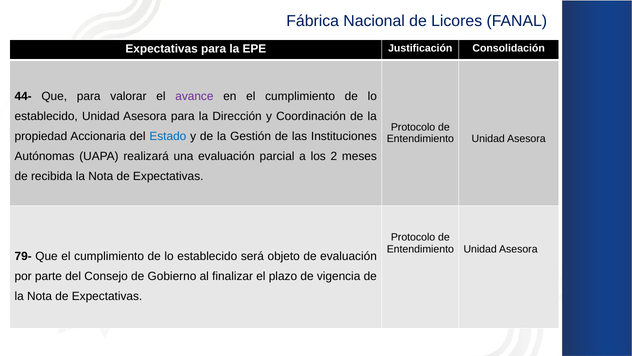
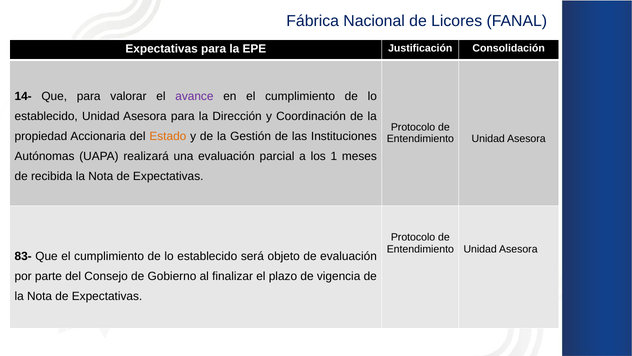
44-: 44- -> 14- (23, 96)
Estado colour: blue -> orange (168, 136)
2: 2 -> 1 (334, 156)
79-: 79- -> 83- (23, 256)
